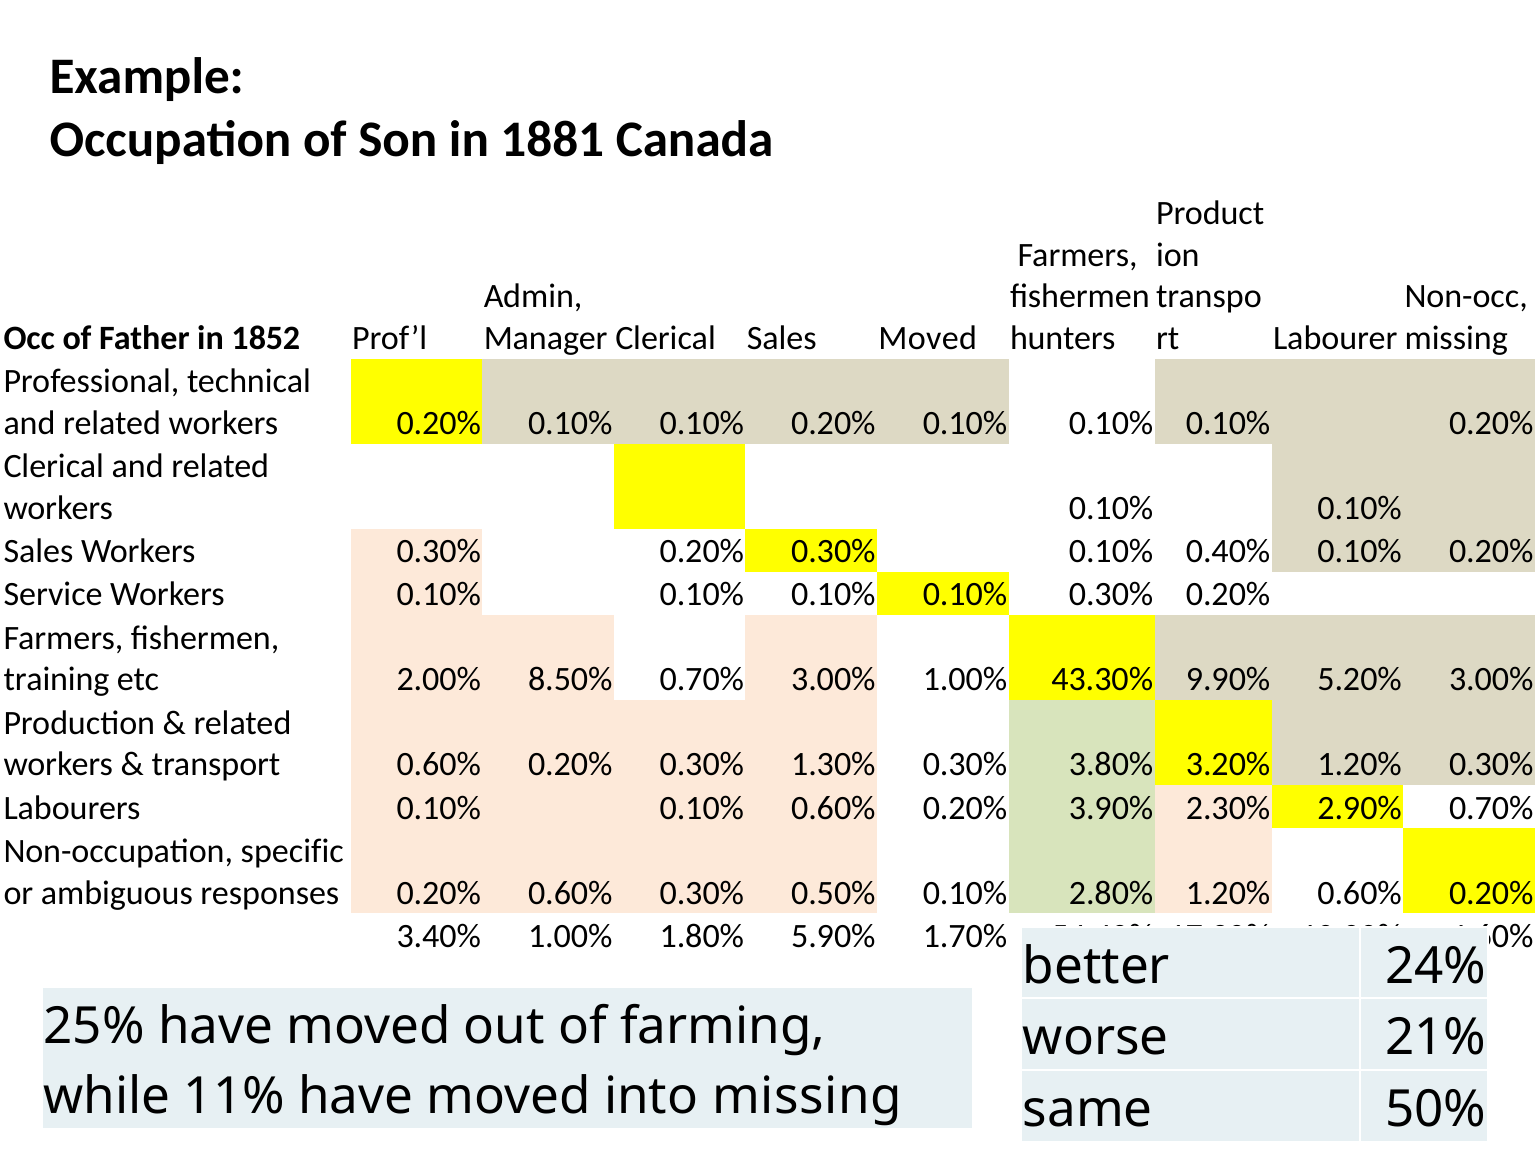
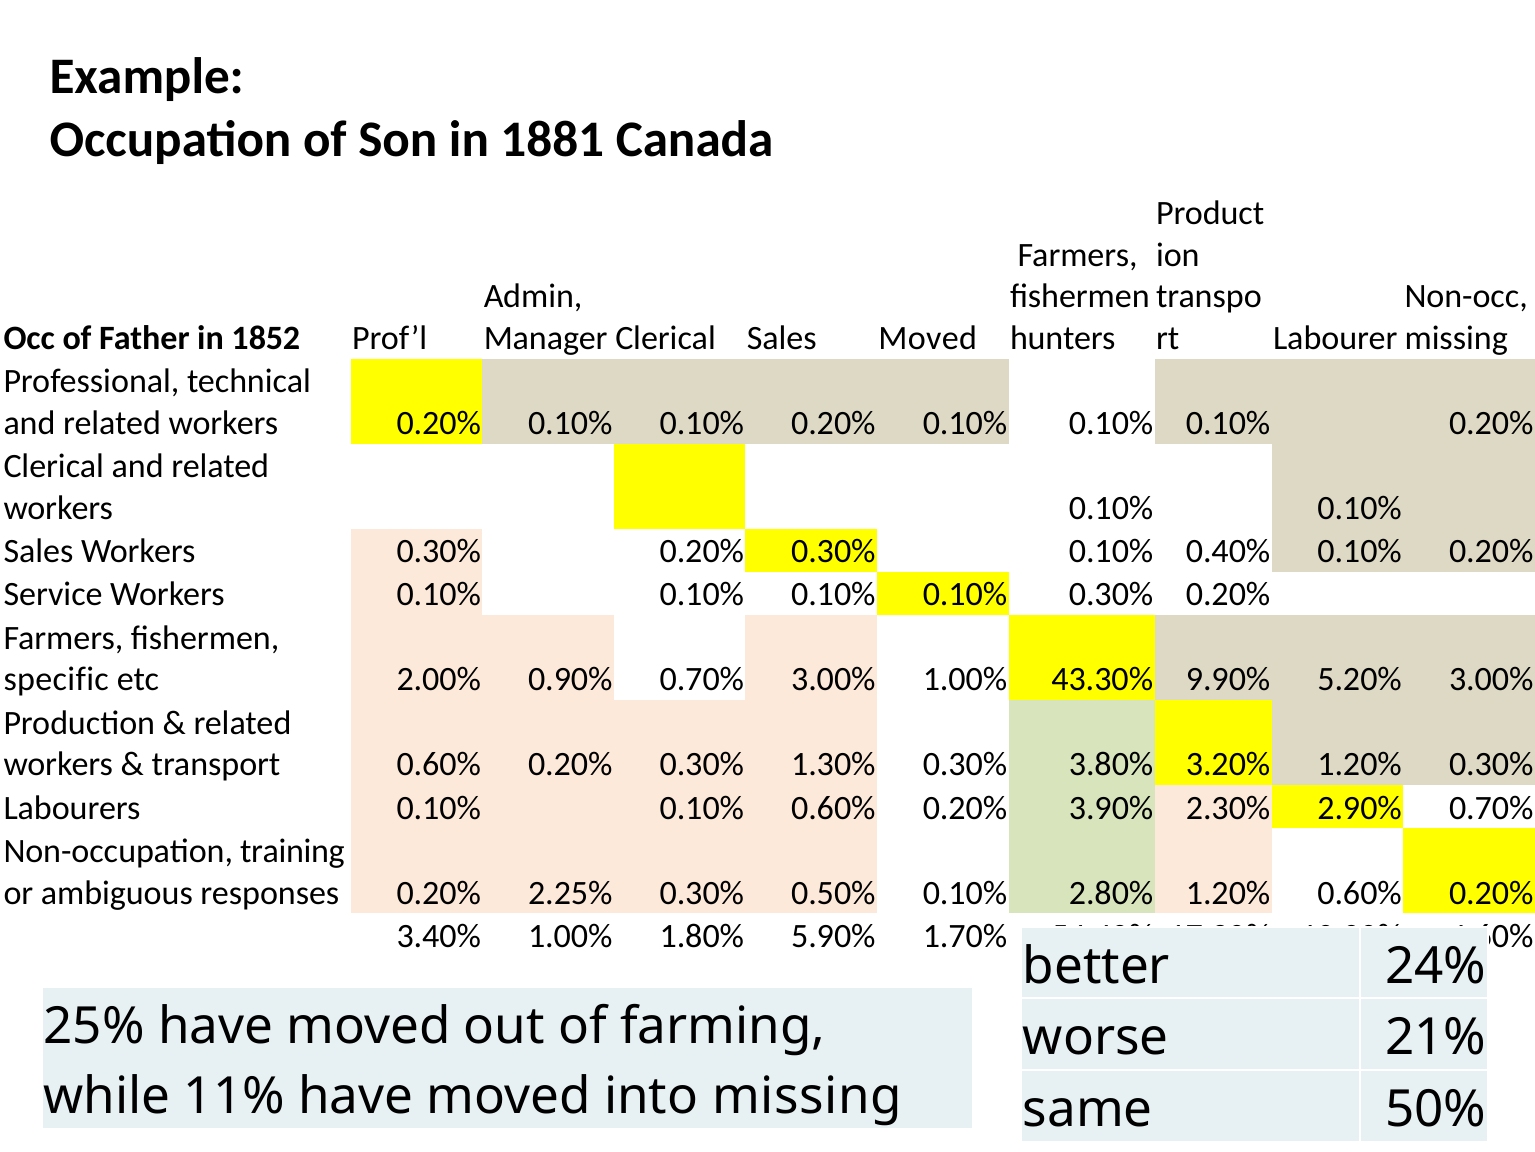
training: training -> specific (56, 679)
8.50%: 8.50% -> 0.90% (570, 679)
specific: specific -> training (292, 851)
0.20% 0.60%: 0.60% -> 2.25% (570, 892)
